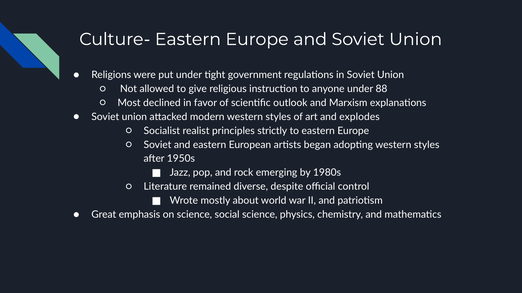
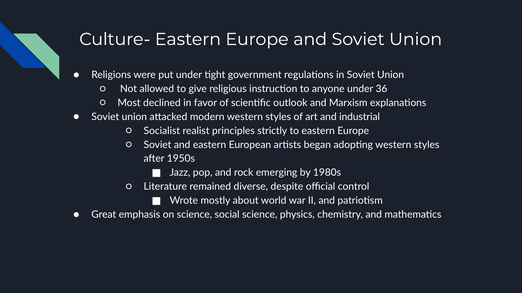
88: 88 -> 36 (381, 89)
explodes: explodes -> industrial (360, 117)
